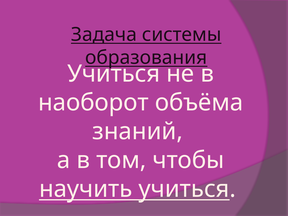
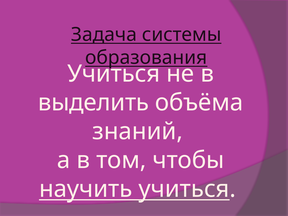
наоборот: наоборот -> выделить (93, 103)
